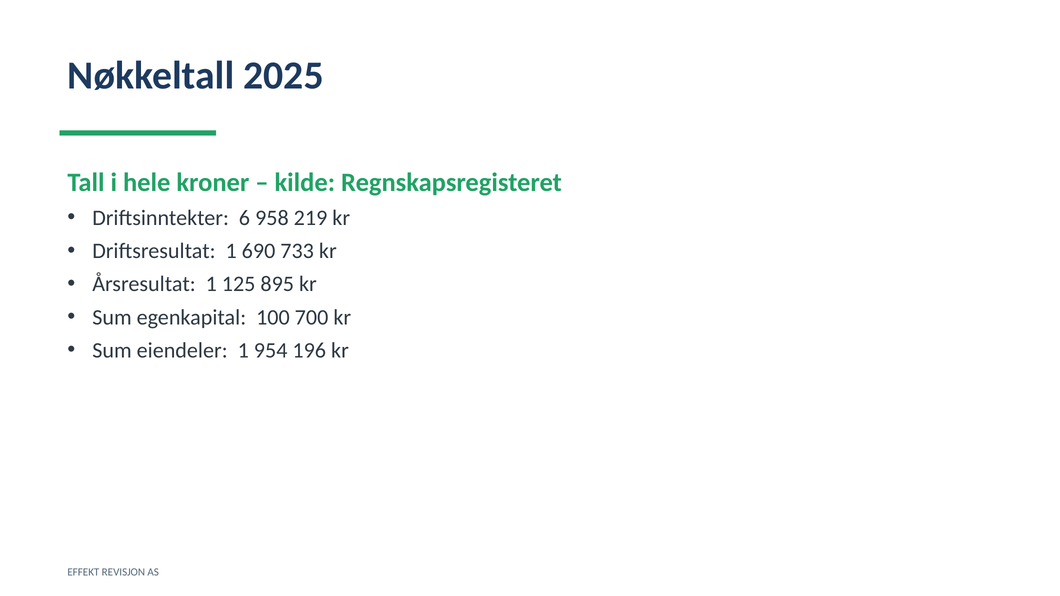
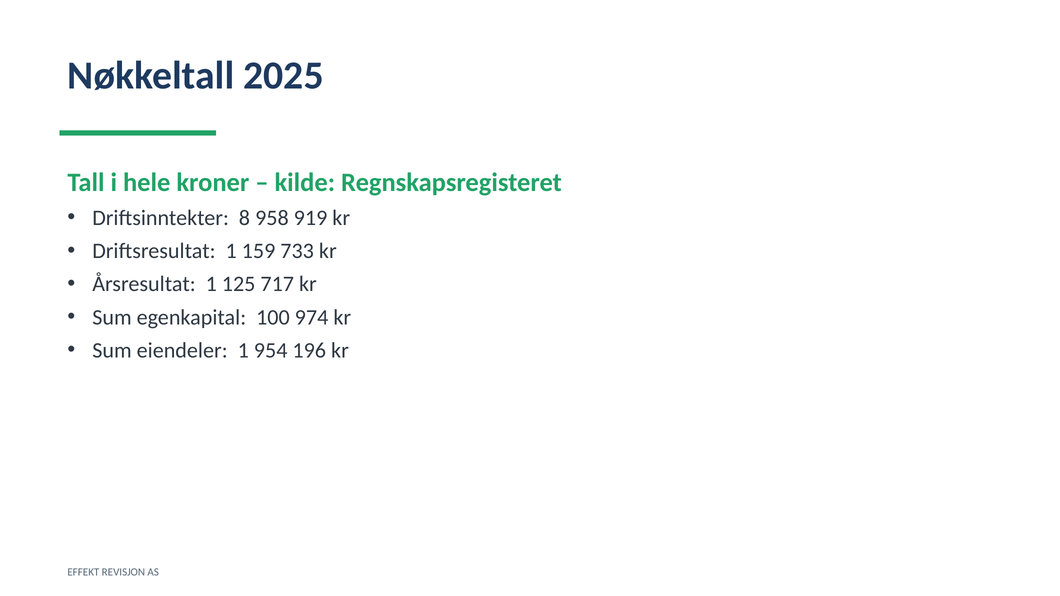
6: 6 -> 8 (244, 218)
219: 219 -> 919 (311, 218)
690: 690 -> 159 (258, 251)
895: 895 -> 717 (277, 284)
700: 700 -> 974 (312, 317)
